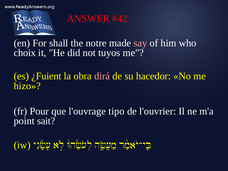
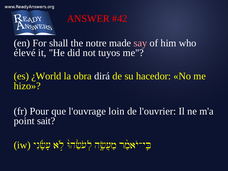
choix: choix -> élevé (25, 53)
¿Fuient: ¿Fuient -> ¿World (46, 76)
dirá colour: pink -> white (102, 76)
tipo: tipo -> loin (116, 111)
